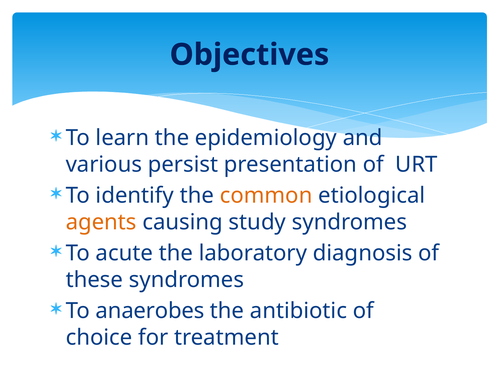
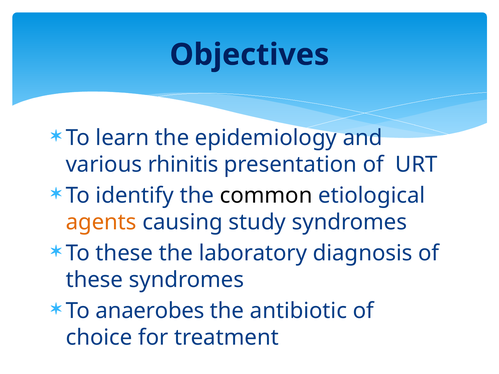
persist: persist -> rhinitis (183, 165)
common colour: orange -> black (266, 196)
To acute: acute -> these (124, 253)
